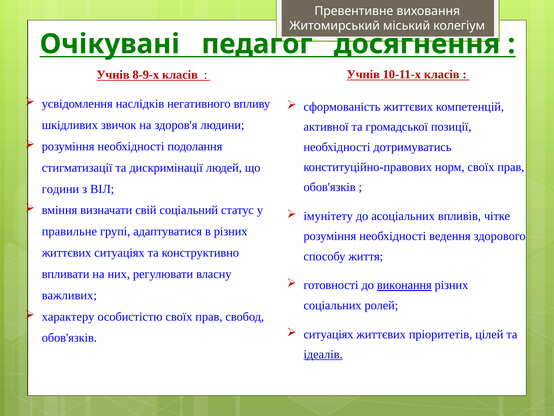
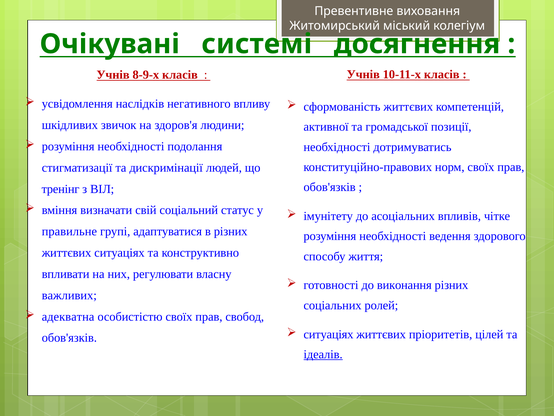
педагог: педагог -> системі (257, 44)
години: години -> тренінг (61, 189)
виконання underline: present -> none (404, 285)
характеру: характеру -> адекватна (68, 316)
